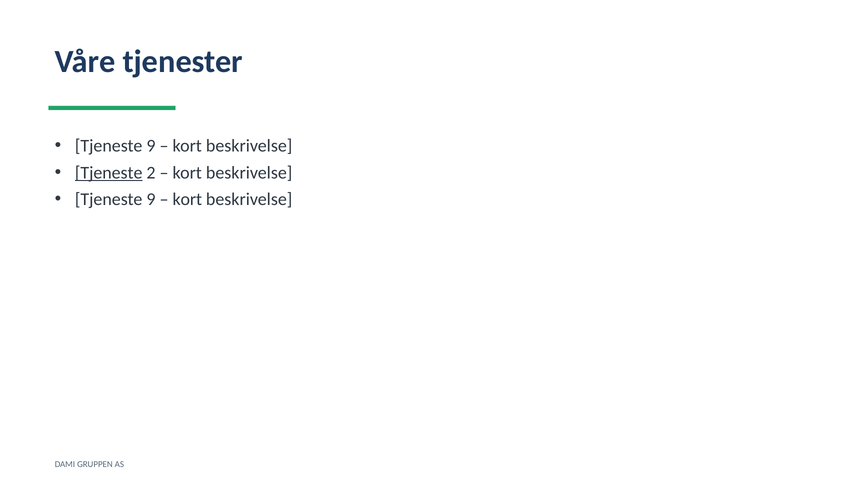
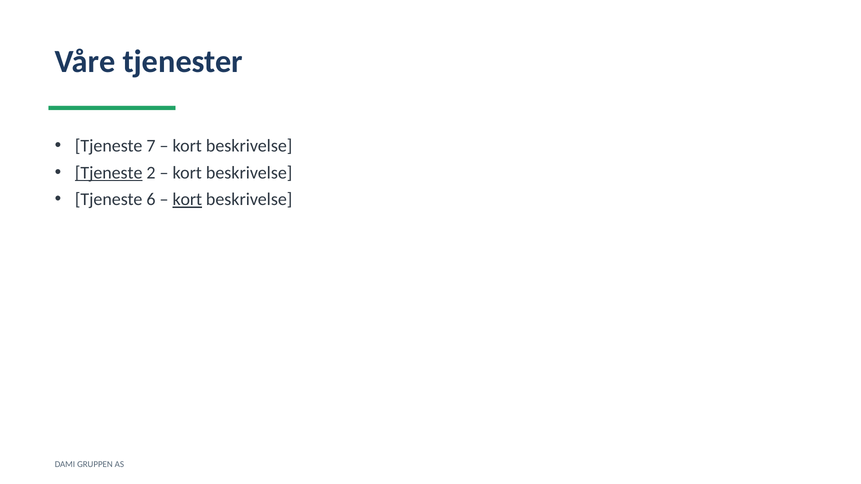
9: 9 -> 7 (151, 146)
9: 9 -> 6 (151, 200)
kort underline: none -> present (187, 200)
